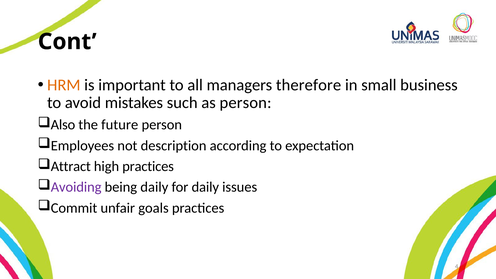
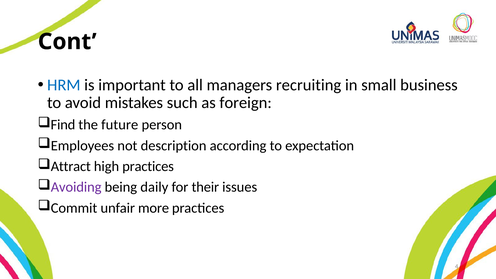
HRM colour: orange -> blue (64, 85)
therefore: therefore -> recruiting (309, 85)
as person: person -> foreign (246, 103)
Also: Also -> Find (63, 125)
for daily: daily -> their (205, 187)
goals: goals -> more (154, 208)
